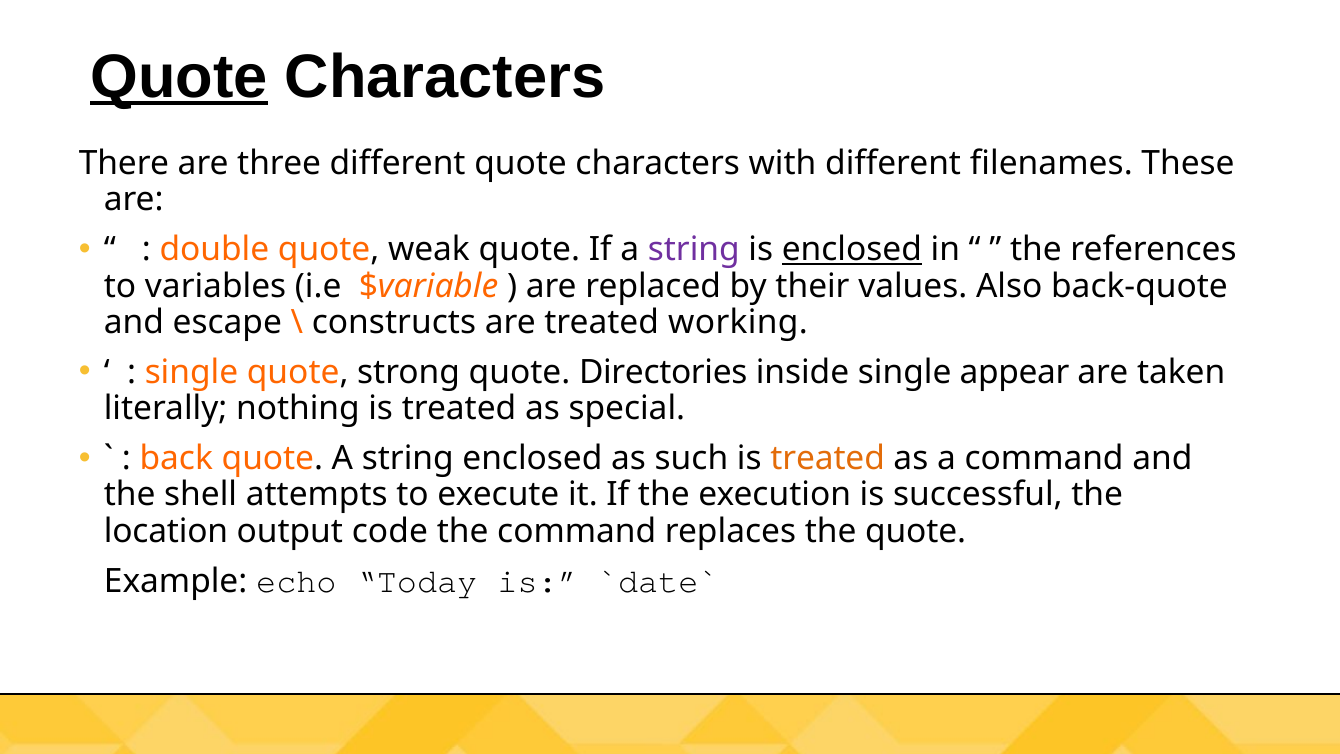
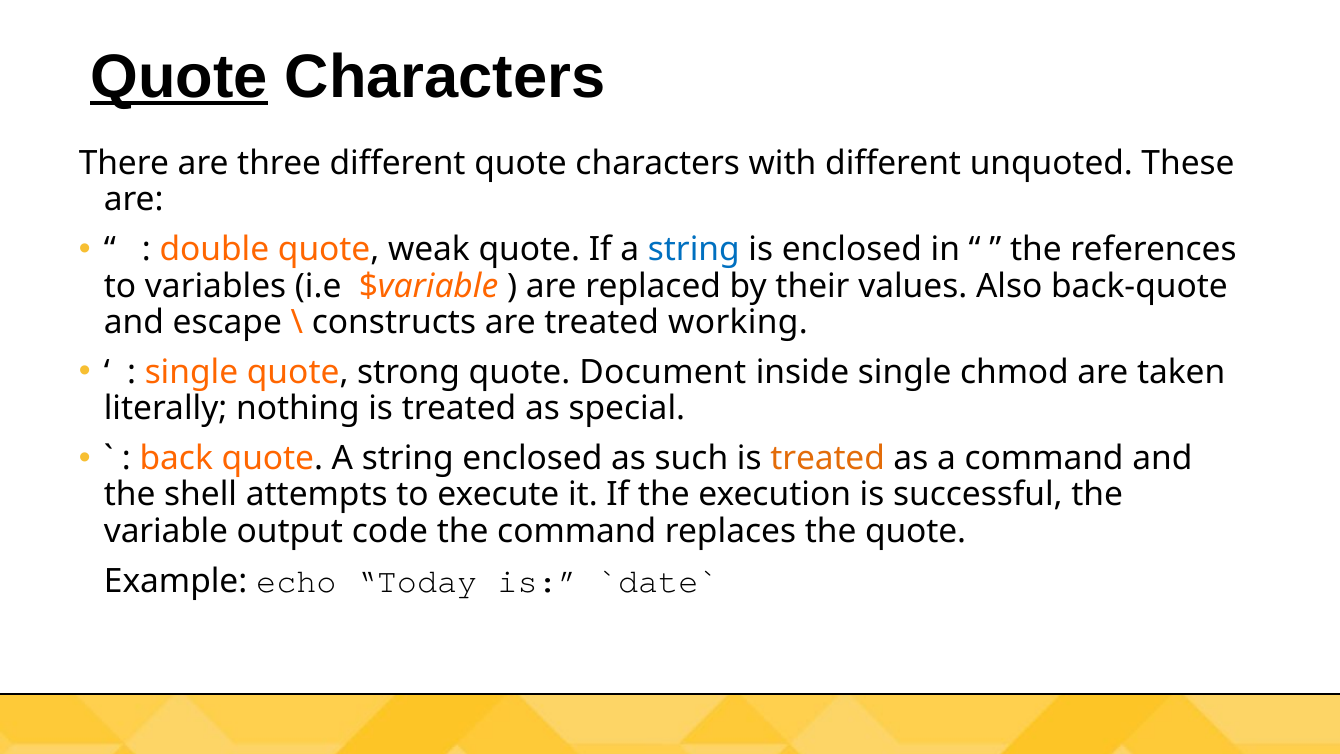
filenames: filenames -> unquoted (1051, 163)
string colour: purple -> blue (694, 250)
enclosed underline: present -> none (852, 250)
Directories: Directories -> Document (663, 372)
appear: appear -> chmod (1014, 372)
location: location -> variable (166, 531)
